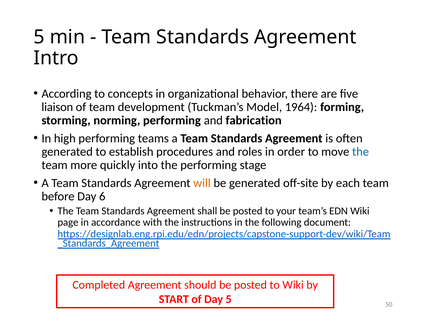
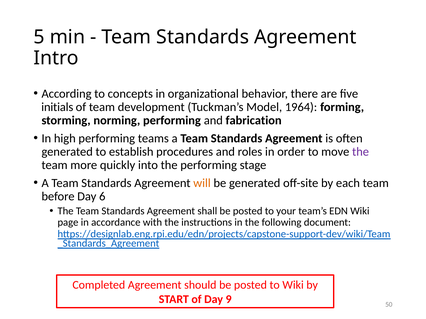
liaison: liaison -> initials (57, 107)
the colour: blue -> purple (361, 152)
Day 5: 5 -> 9 (229, 300)
